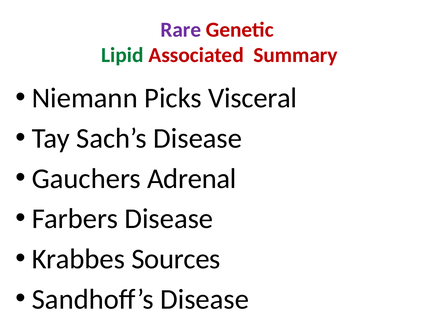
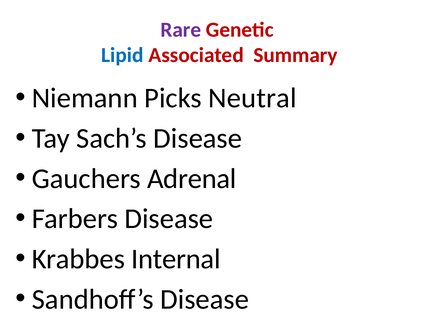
Lipid colour: green -> blue (122, 55)
Visceral: Visceral -> Neutral (252, 98)
Sources: Sources -> Internal (176, 259)
